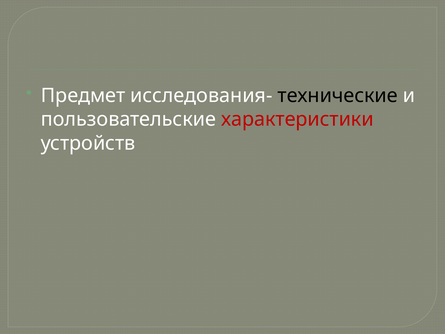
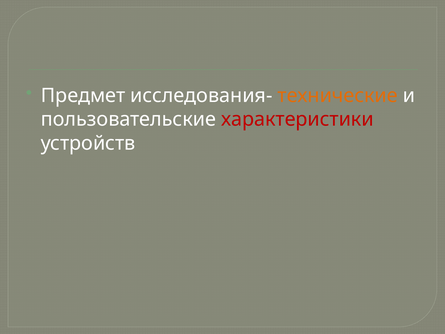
технические colour: black -> orange (338, 96)
